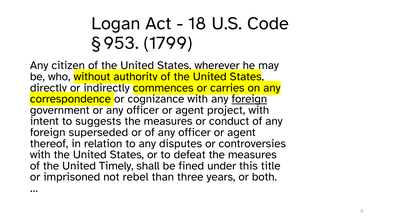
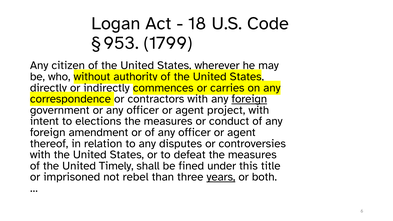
cognizance: cognizance -> contractors (156, 99)
suggests: suggests -> elections (98, 121)
superseded: superseded -> amendment (98, 132)
years underline: none -> present (221, 177)
